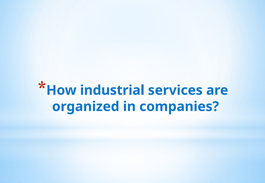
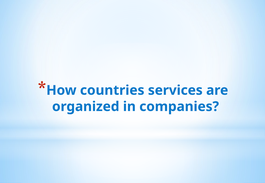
industrial: industrial -> countries (112, 91)
